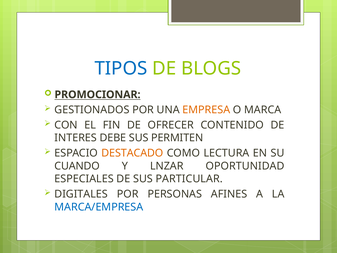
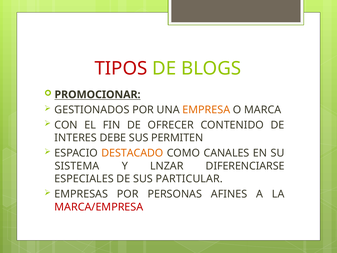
TIPOS colour: blue -> red (121, 68)
LECTURA: LECTURA -> CANALES (226, 153)
CUANDO: CUANDO -> SISTEMA (77, 166)
OPORTUNIDAD: OPORTUNIDAD -> DIFERENCIARSE (245, 166)
DIGITALES: DIGITALES -> EMPRESAS (81, 194)
MARCA/EMPRESA colour: blue -> red (99, 207)
